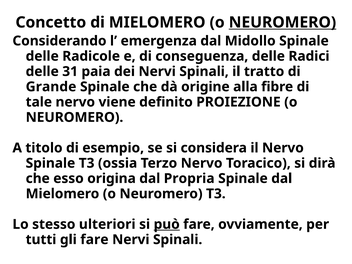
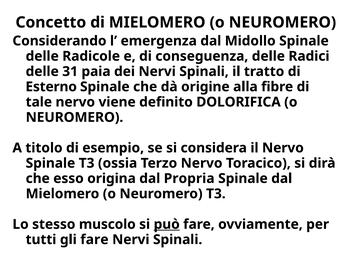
NEUROMERO underline: present -> none (282, 22)
Grande: Grande -> Esterno (51, 87)
PROIEZIONE: PROIEZIONE -> DOLORIFICA (239, 102)
ulteriori: ulteriori -> muscolo (107, 224)
